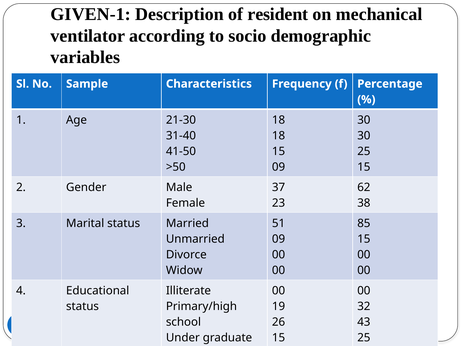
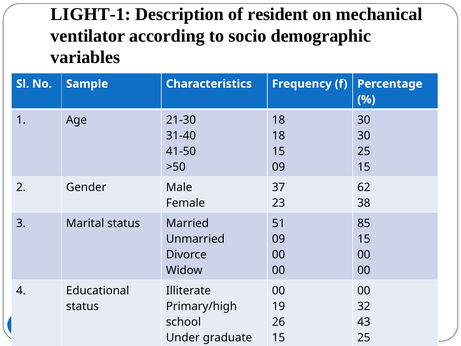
GIVEN-1: GIVEN-1 -> LIGHT-1 (91, 14)
